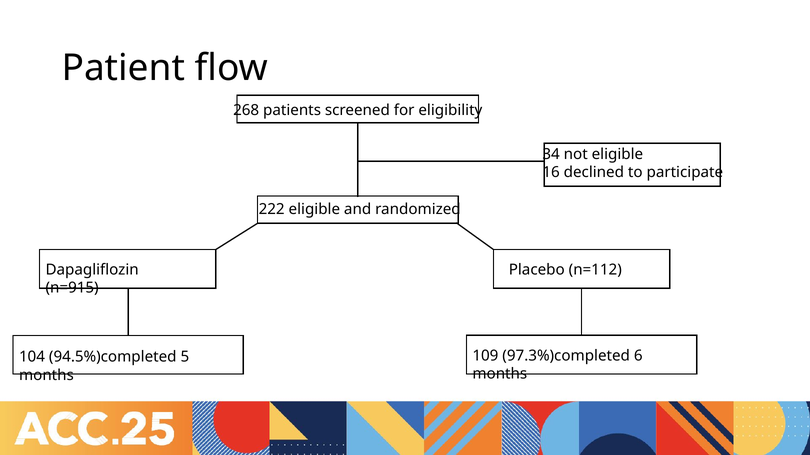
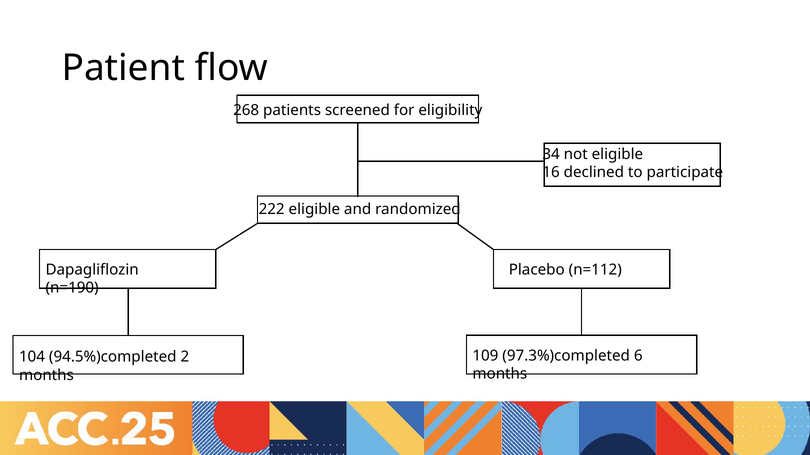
n=915: n=915 -> n=190 (72, 288)
5: 5 -> 2 (185, 357)
